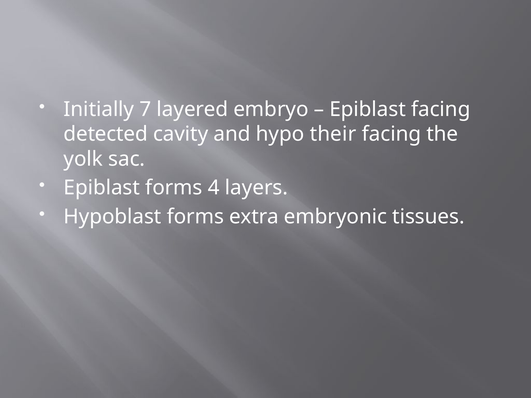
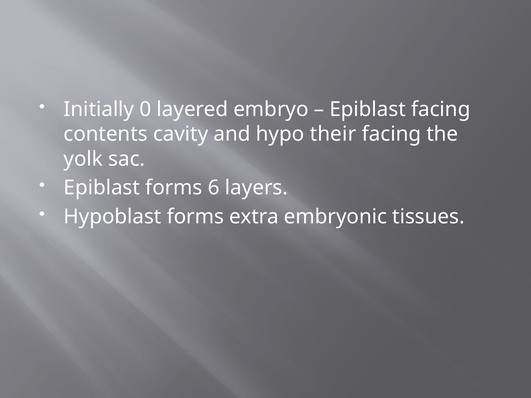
7: 7 -> 0 (145, 109)
detected: detected -> contents (106, 134)
4: 4 -> 6 (214, 188)
